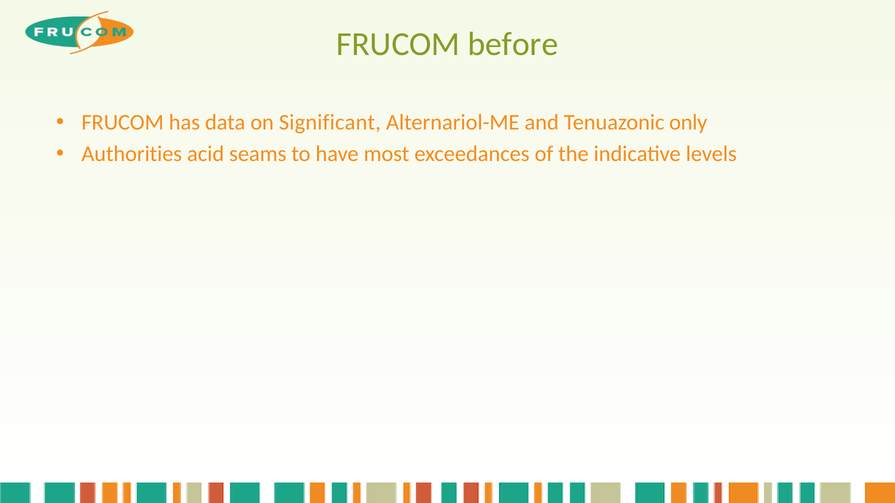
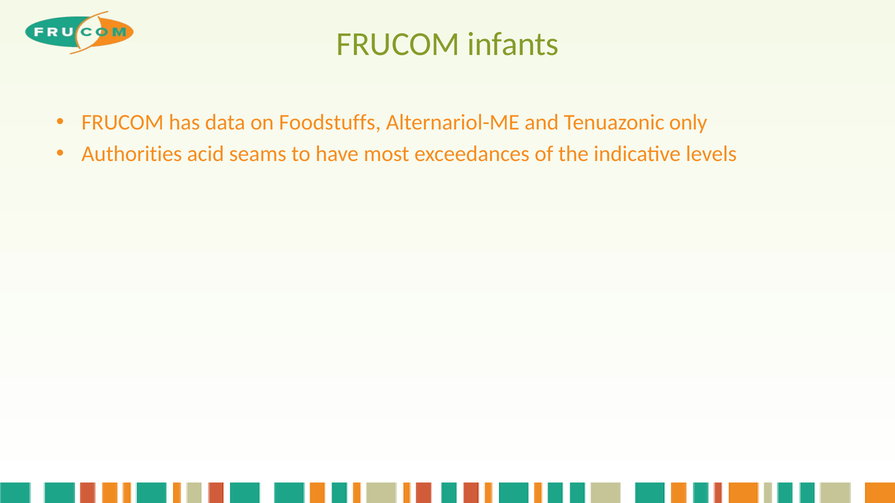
before: before -> infants (513, 44)
Significant: Significant -> Foodstuffs (330, 123)
